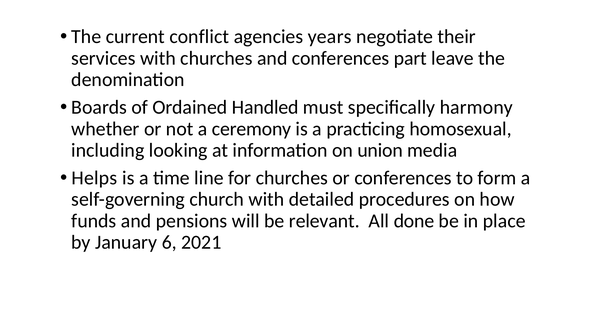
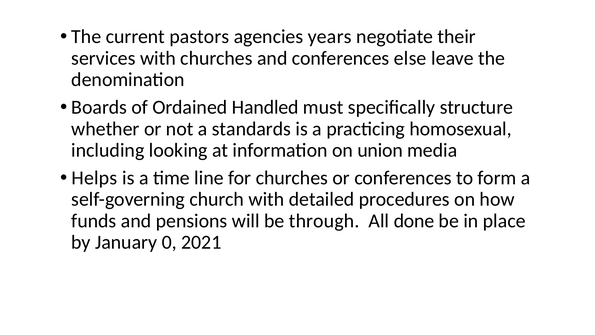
conflict: conflict -> pastors (199, 37)
part: part -> else (410, 58)
harmony: harmony -> structure (476, 107)
ceremony: ceremony -> standards (251, 129)
relevant: relevant -> through (324, 221)
6: 6 -> 0 (169, 242)
